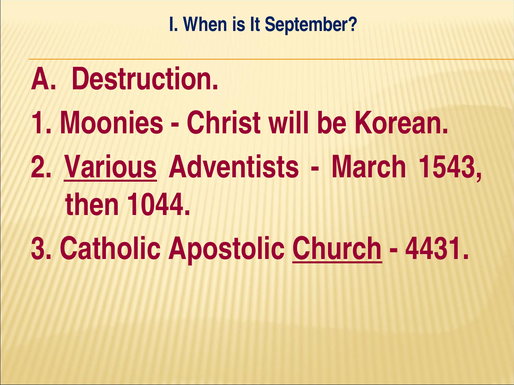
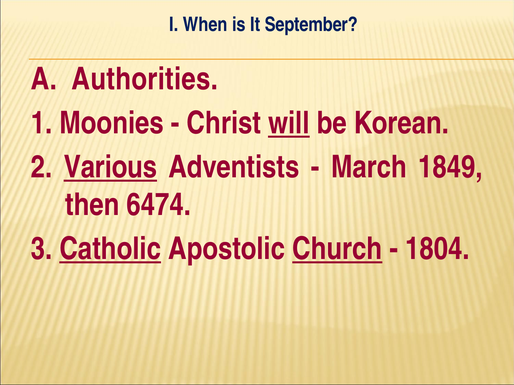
Destruction: Destruction -> Authorities (145, 79)
will underline: none -> present (289, 123)
1543: 1543 -> 1849 (450, 167)
1044: 1044 -> 6474 (159, 205)
Catholic underline: none -> present (110, 249)
4431: 4431 -> 1804 (437, 249)
